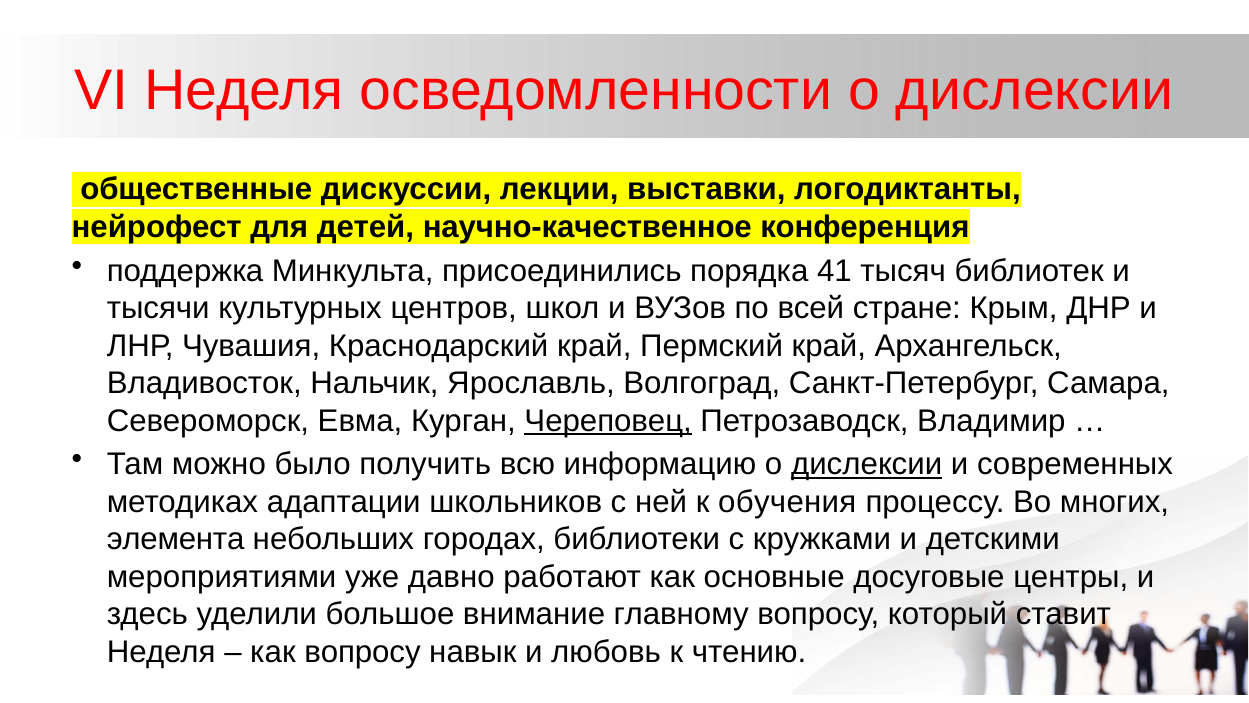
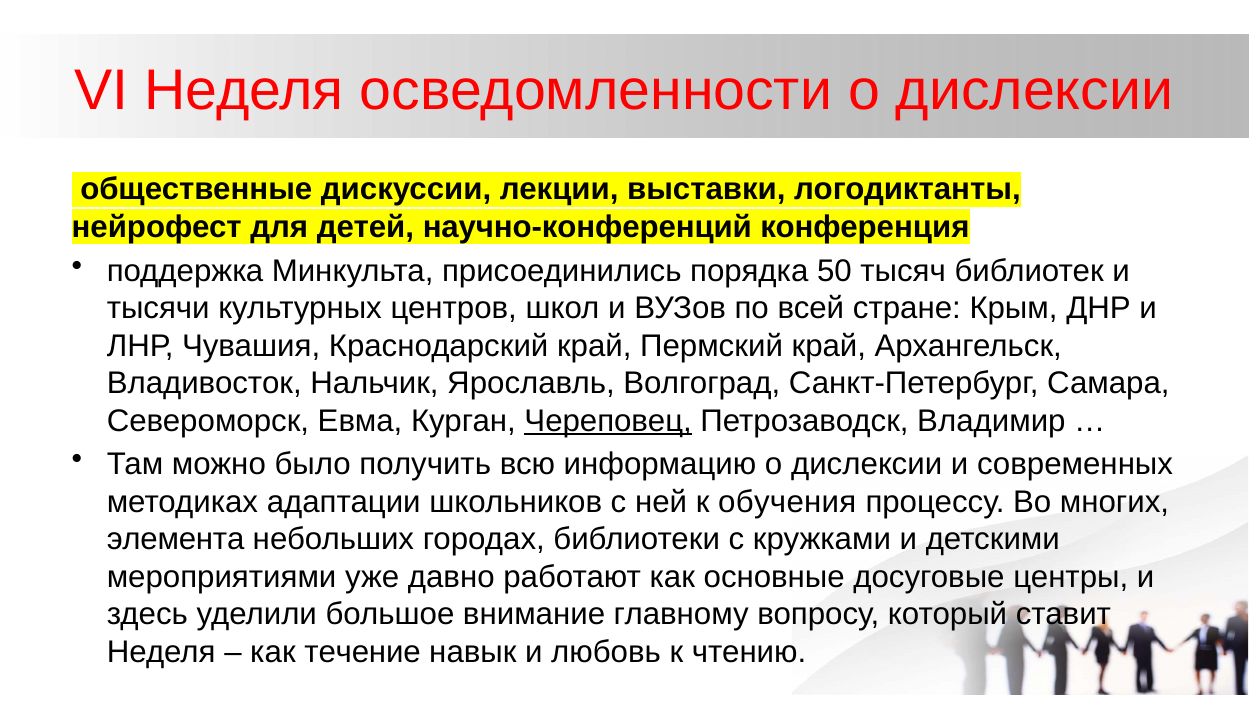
научно-качественное: научно-качественное -> научно-конференций (587, 227)
41: 41 -> 50 (834, 271)
дислексии underline: present -> none (867, 464)
как вопросу: вопросу -> течение (363, 652)
